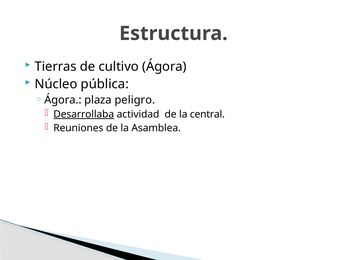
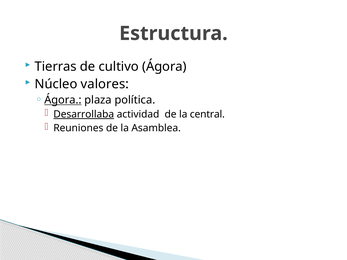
pública: pública -> valores (105, 84)
Ágora underline: none -> present (63, 100)
peligro: peligro -> política (135, 100)
